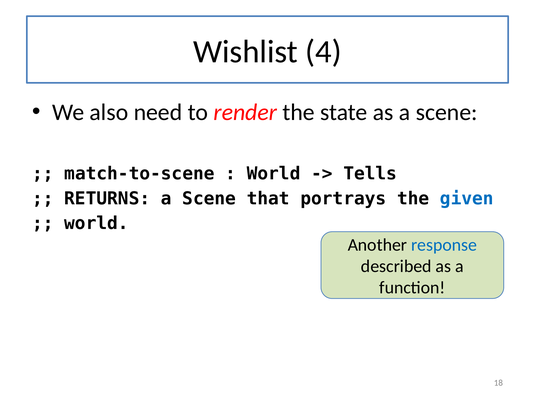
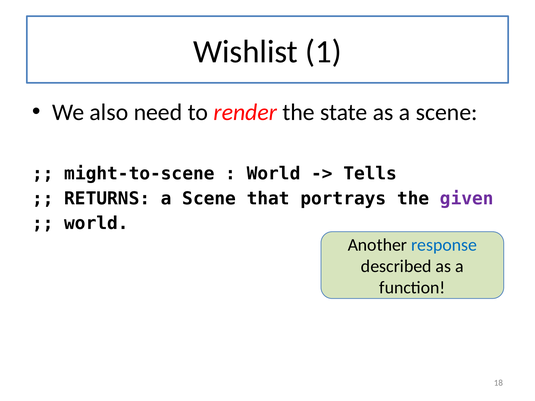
4: 4 -> 1 (323, 52)
match-to-scene: match-to-scene -> might-to-scene (139, 174)
given colour: blue -> purple (467, 199)
